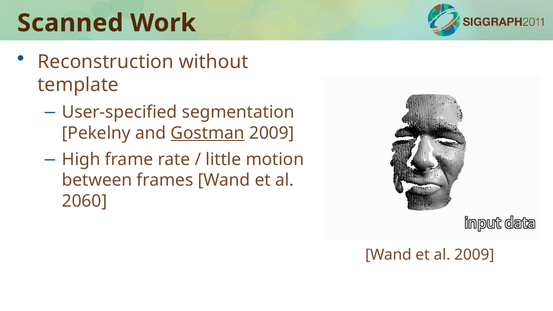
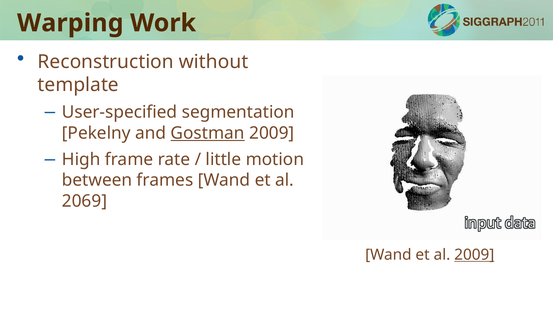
Scanned: Scanned -> Warping (70, 23)
2060: 2060 -> 2069 (84, 201)
2009 underline: none -> present (474, 255)
